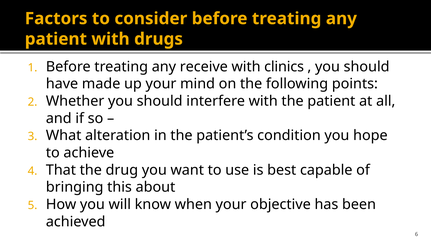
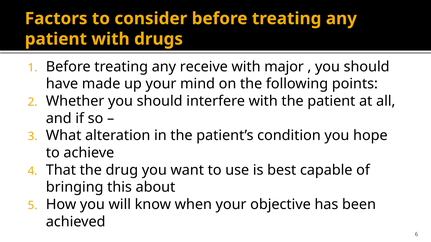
clinics: clinics -> major (284, 67)
